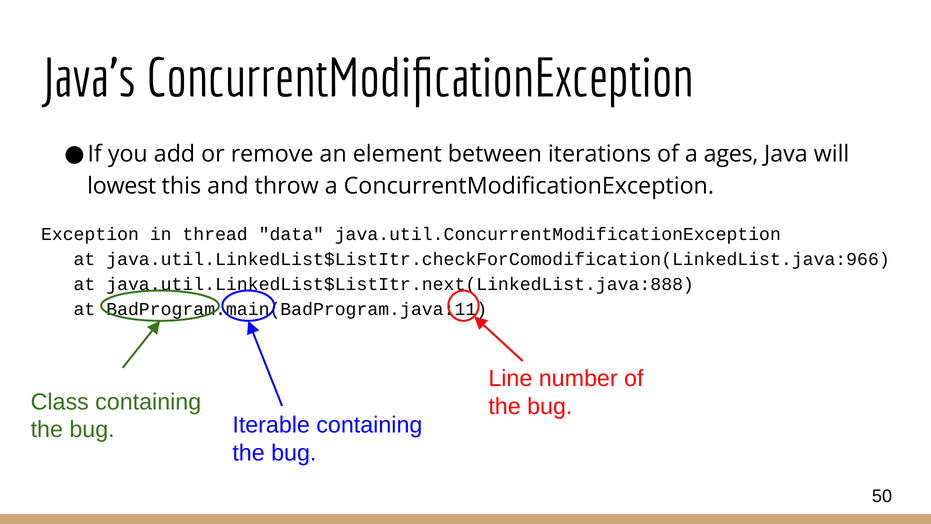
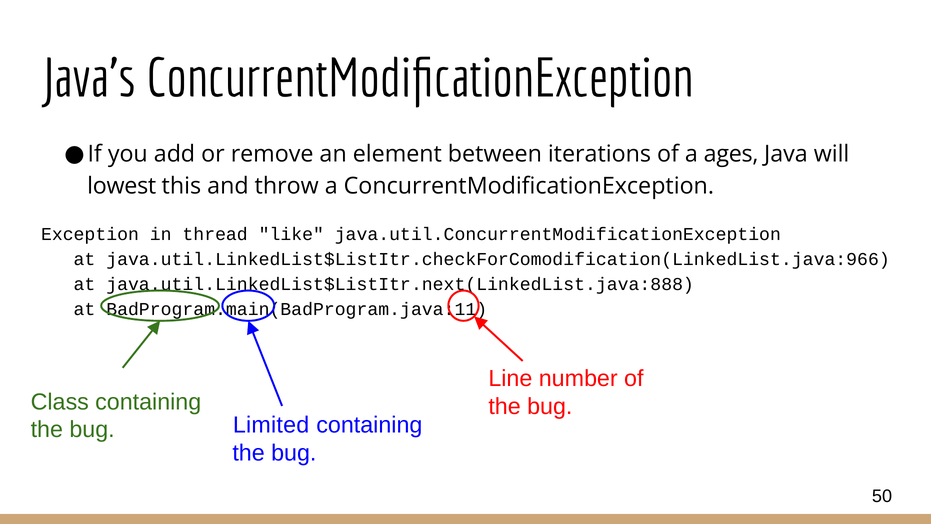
data: data -> like (291, 234)
Iterable: Iterable -> Limited (271, 425)
